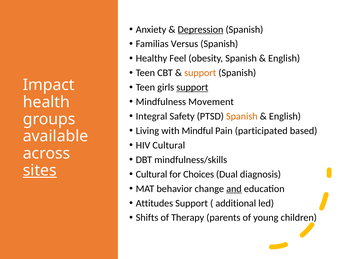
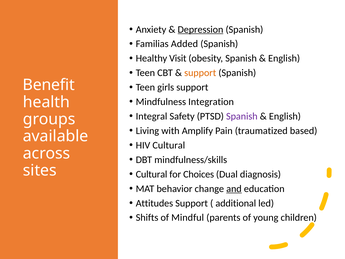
Versus: Versus -> Added (184, 44)
Feel: Feel -> Visit (178, 58)
Impact: Impact -> Benefit (49, 85)
support underline: present -> none (192, 87)
Movement: Movement -> Integration (211, 102)
Spanish colour: orange -> purple (242, 116)
Mindful: Mindful -> Amplify (197, 131)
participated: participated -> traumatized (261, 131)
sites underline: present -> none (40, 170)
Therapy: Therapy -> Mindful (188, 217)
